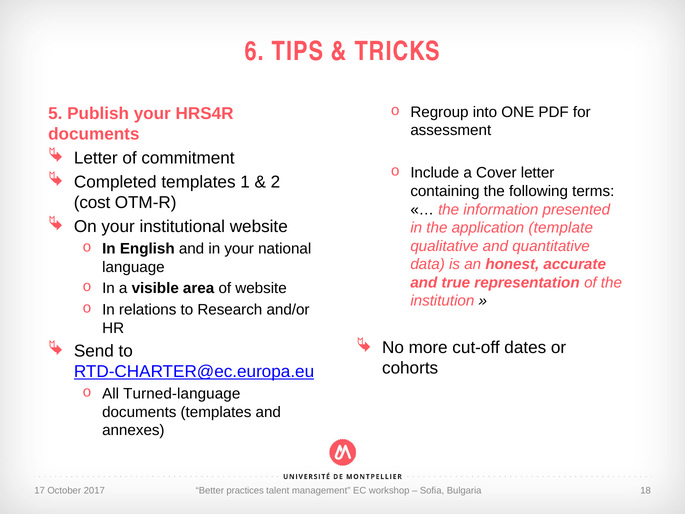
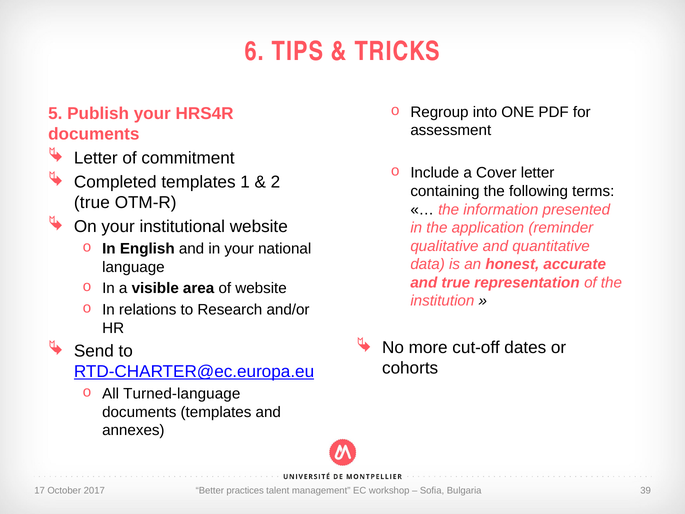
cost: cost -> true (92, 202)
template: template -> reminder (561, 228)
18: 18 -> 39 (646, 490)
